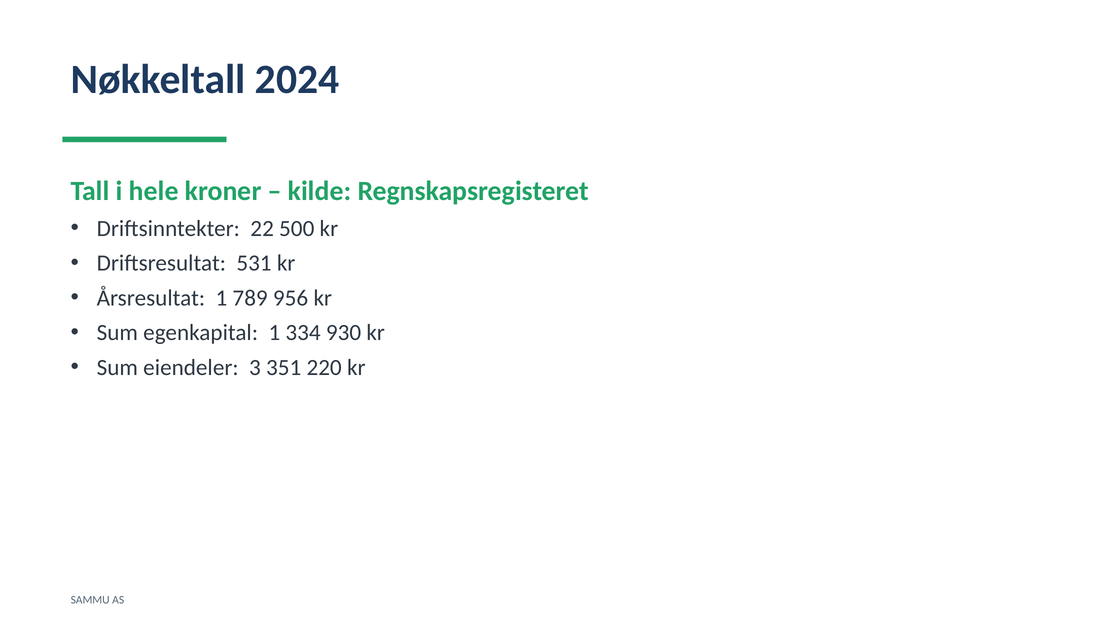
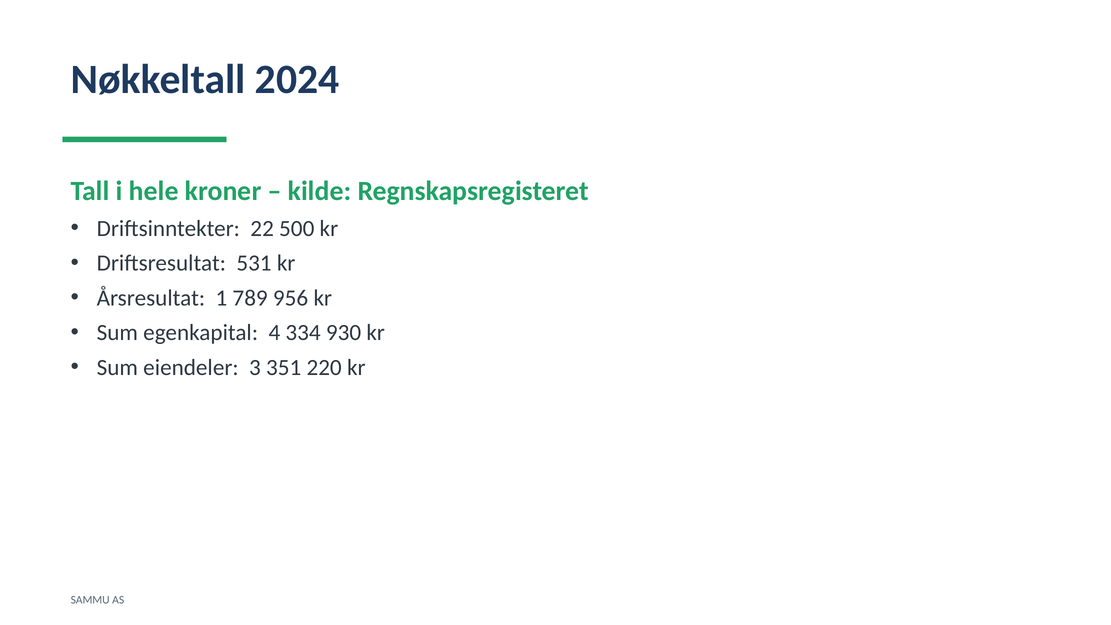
egenkapital 1: 1 -> 4 (274, 333)
